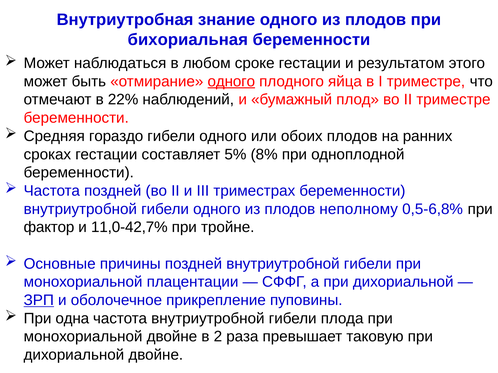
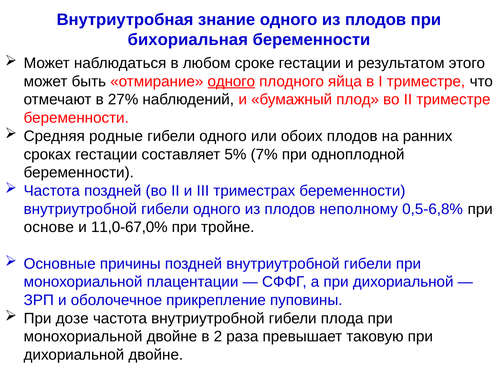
22%: 22% -> 27% (123, 100)
гораздо: гораздо -> родные (116, 136)
8%: 8% -> 7% (264, 155)
фактор: фактор -> основе (49, 228)
11,0-42,7%: 11,0-42,7% -> 11,0-67,0% (129, 228)
ЗРП underline: present -> none (39, 301)
одна: одна -> дозе (72, 319)
